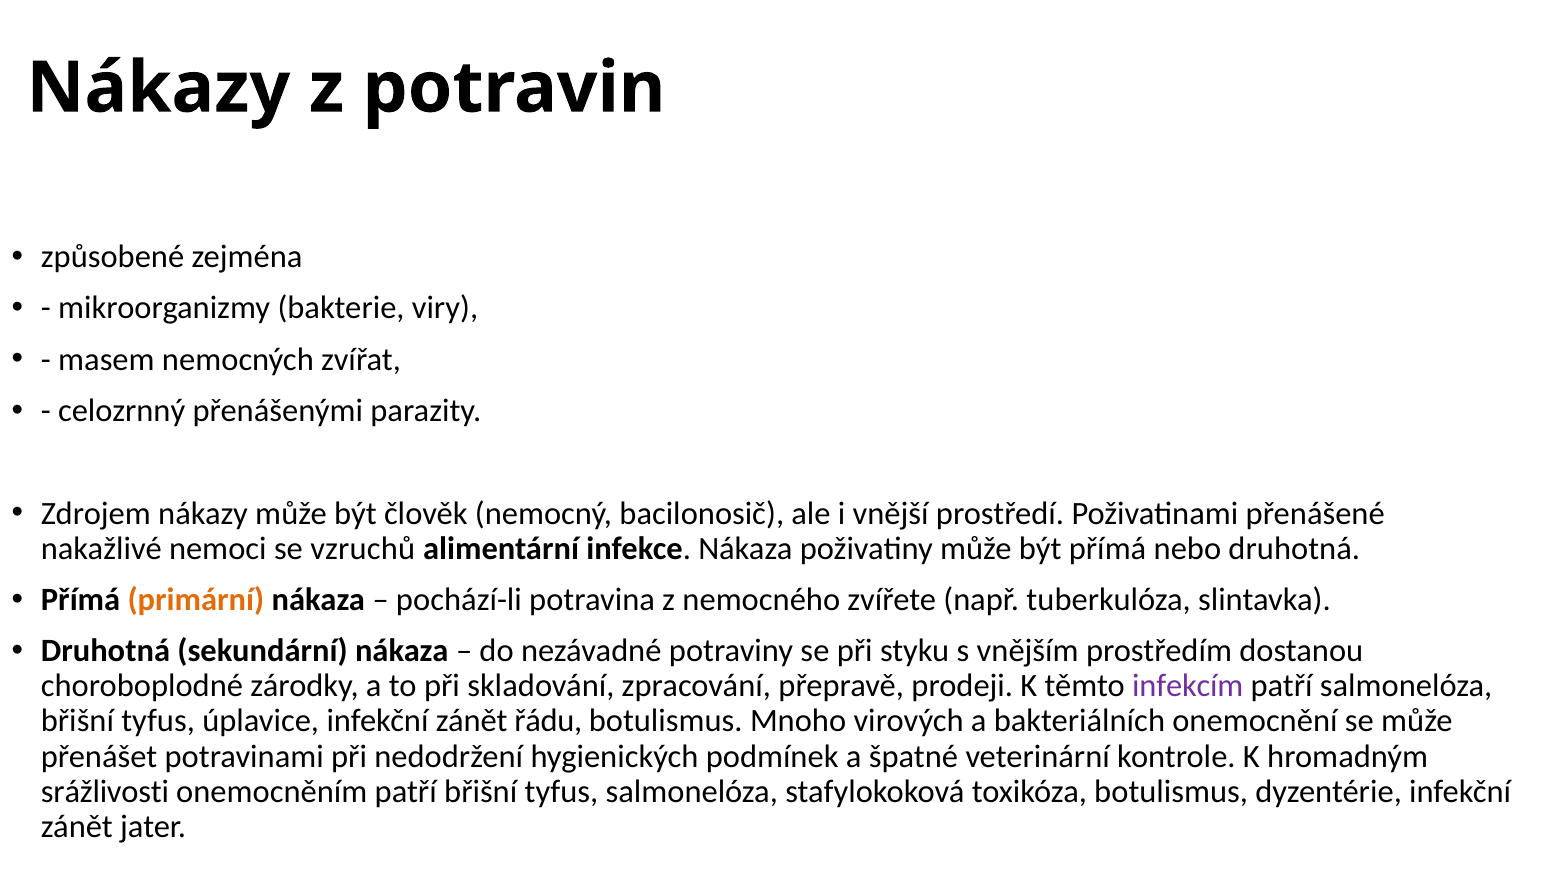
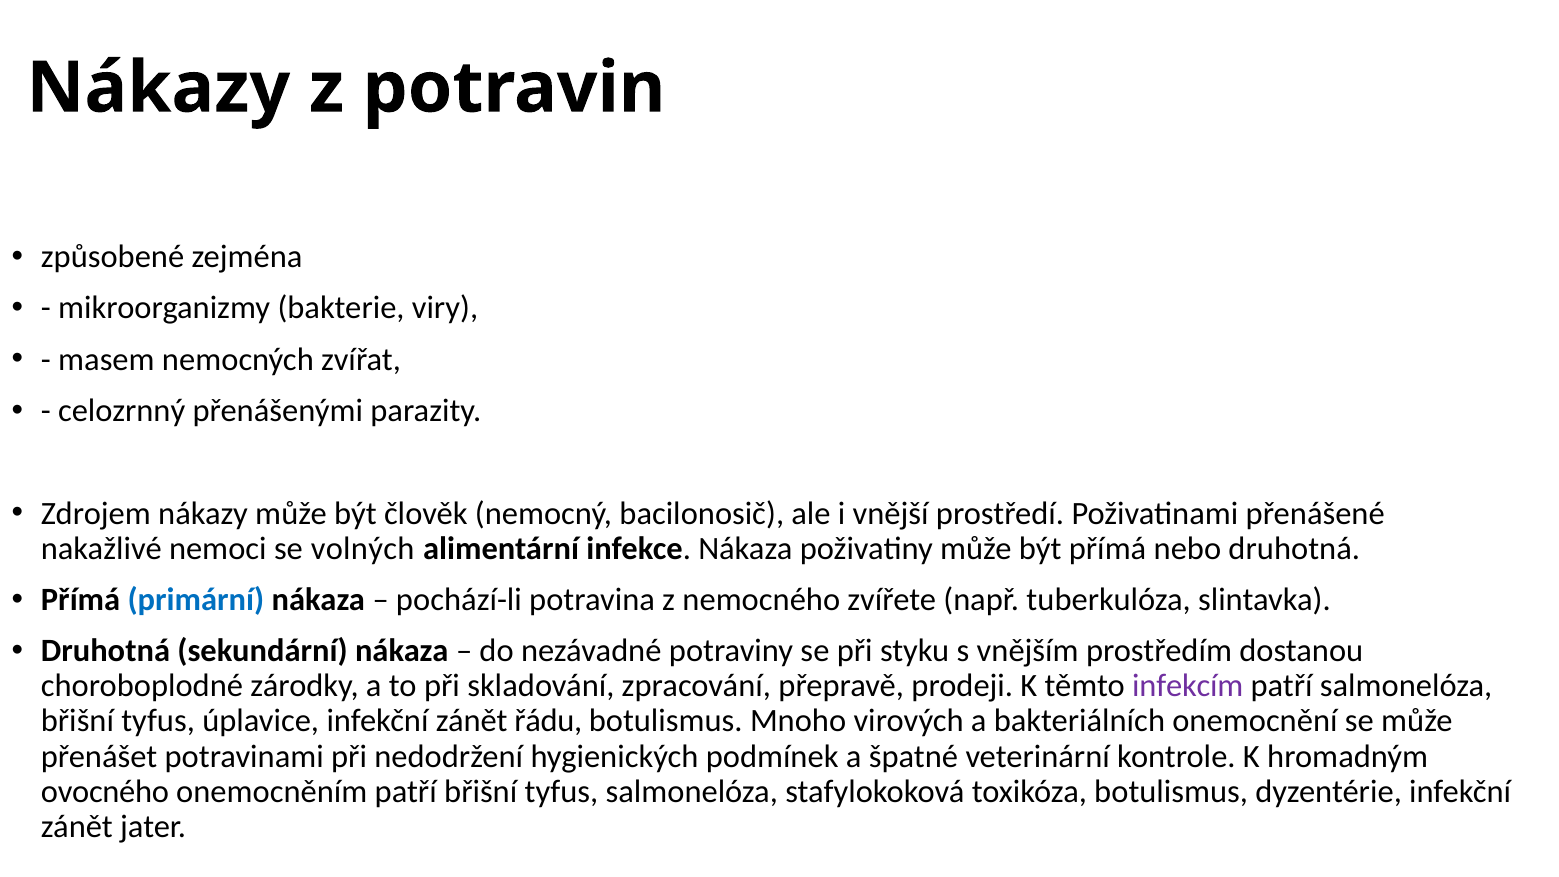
vzruchů: vzruchů -> volných (363, 548)
primární colour: orange -> blue (196, 600)
srážlivosti: srážlivosti -> ovocného (105, 791)
